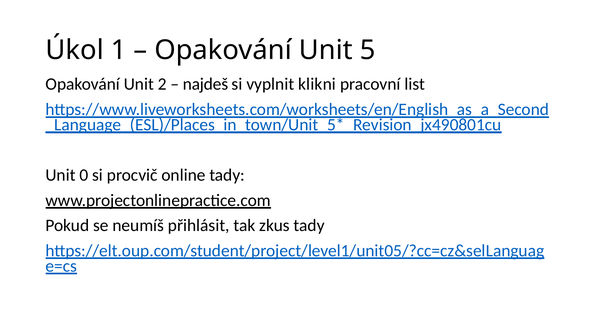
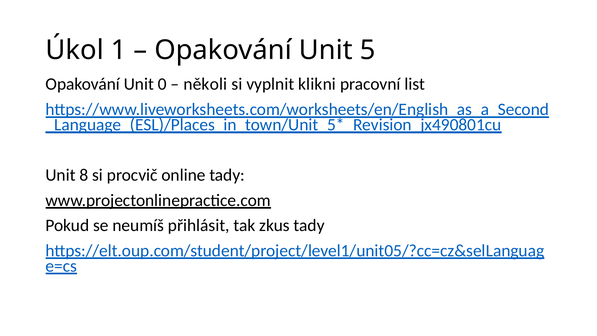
2: 2 -> 0 (162, 84)
najdeš: najdeš -> několi (205, 84)
0: 0 -> 8 (84, 175)
